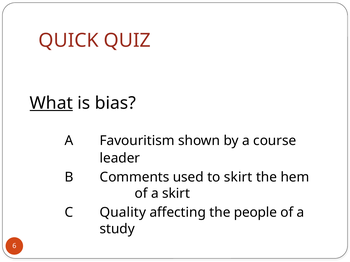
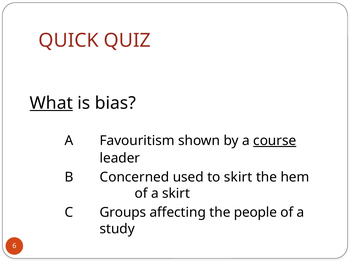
course underline: none -> present (275, 141)
Comments: Comments -> Concerned (134, 177)
Quality: Quality -> Groups (123, 213)
